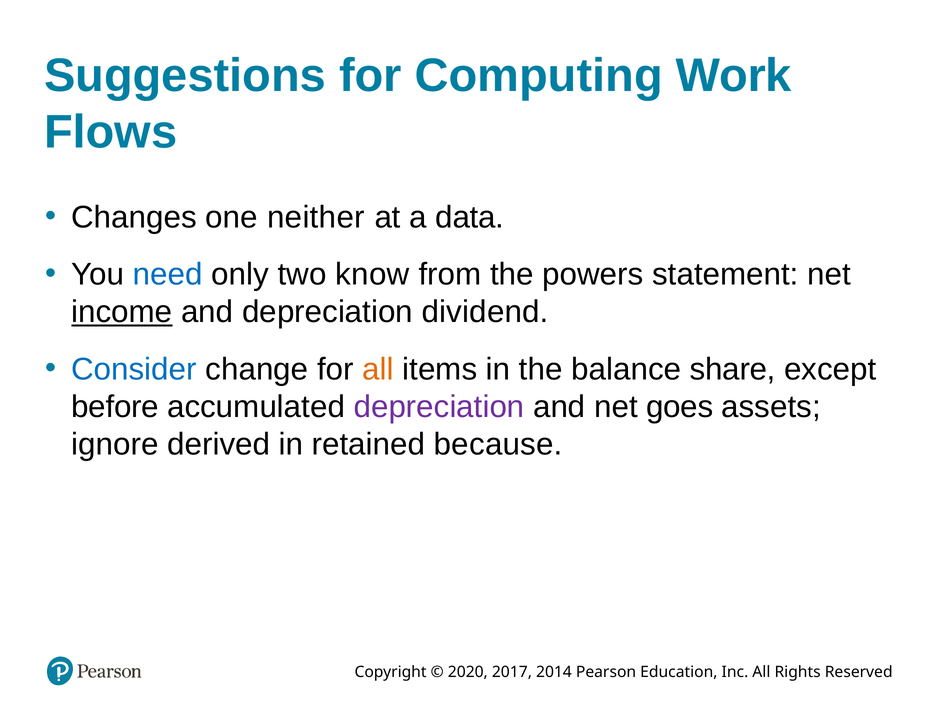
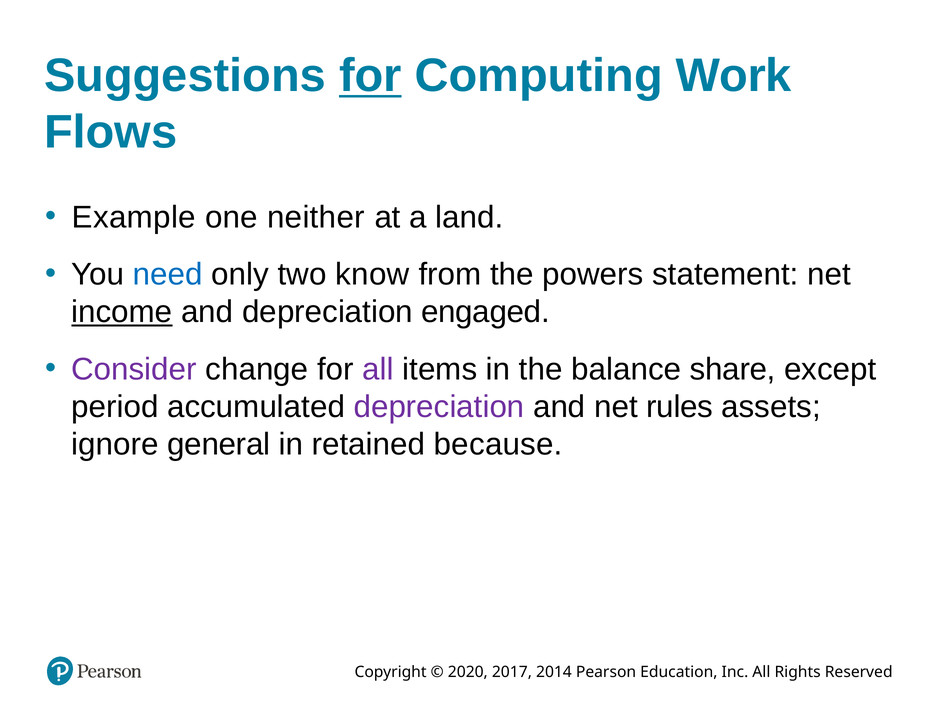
for underline: none -> present (370, 76)
Changes: Changes -> Example (134, 217)
data: data -> land (469, 217)
dividend: dividend -> engaged (485, 312)
Consider colour: blue -> purple (134, 369)
all colour: orange -> purple (378, 369)
before: before -> period (115, 407)
goes: goes -> rules (680, 407)
derived: derived -> general (219, 444)
